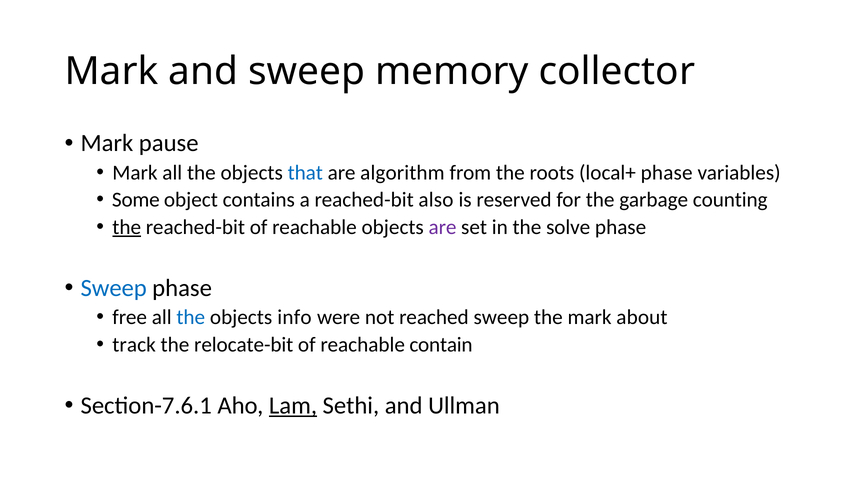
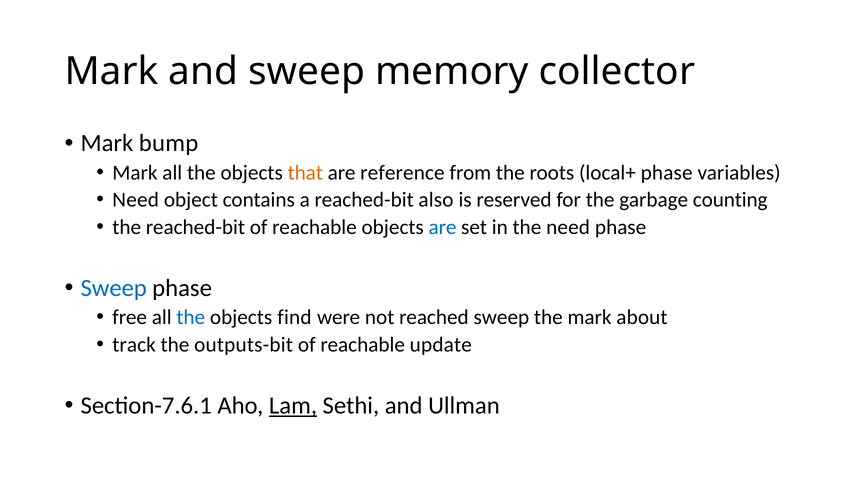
pause: pause -> bump (169, 143)
that colour: blue -> orange (305, 173)
algorithm: algorithm -> reference (402, 173)
Some: Some -> Need (136, 200)
the underline: present -> none (127, 227)
are colour: purple -> blue (443, 227)
the solve: solve -> need (568, 227)
info: info -> find (294, 317)
relocate-bit: relocate-bit -> outputs-bit (244, 345)
contain: contain -> update (441, 345)
